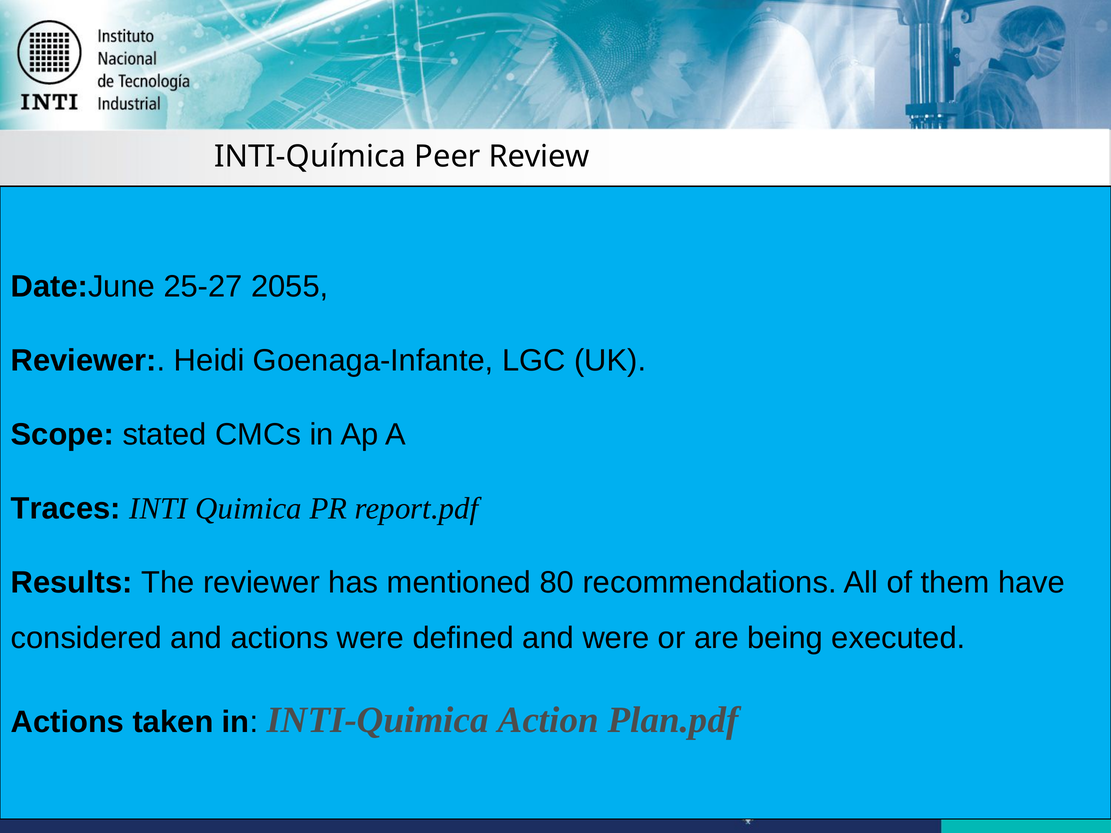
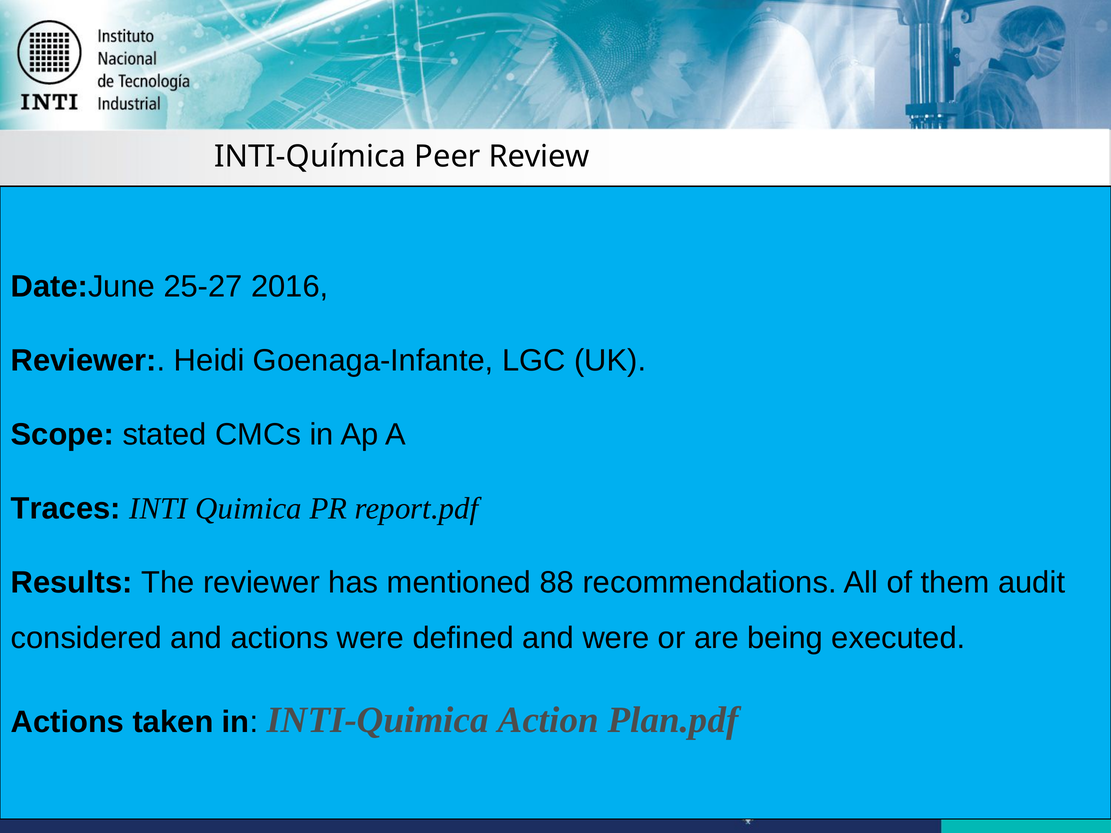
2055: 2055 -> 2016 (290, 286)
80: 80 -> 88 (557, 583)
have: have -> audit (1032, 583)
